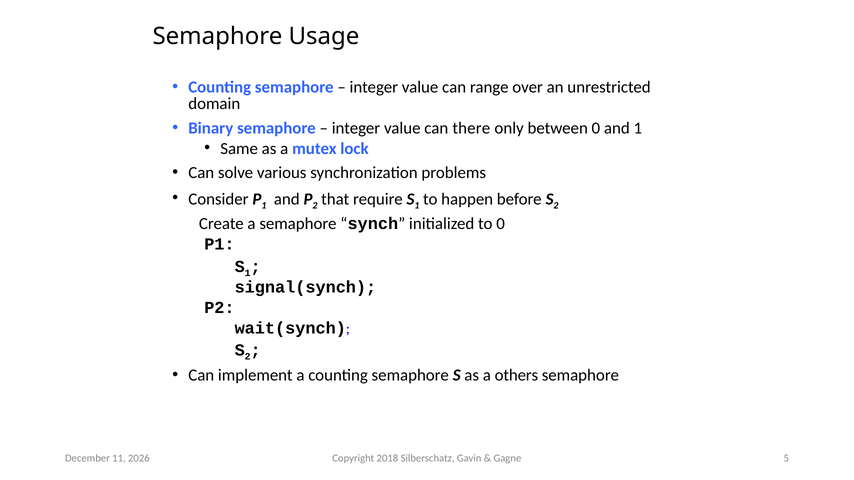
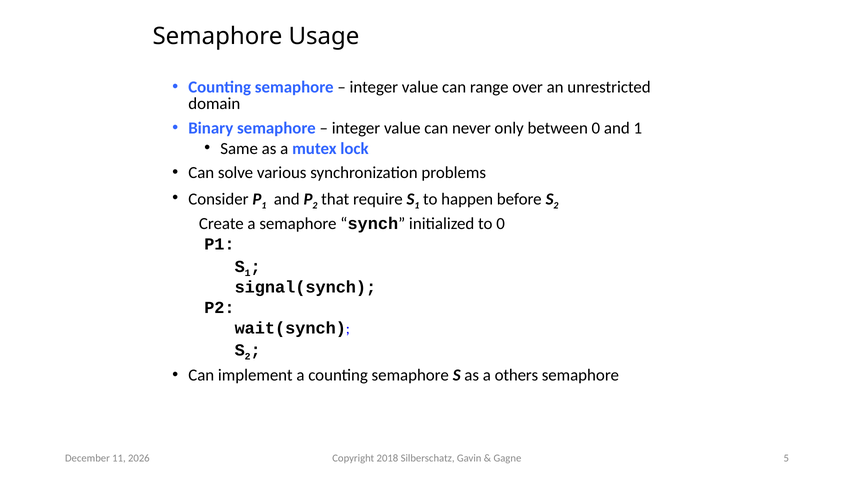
there: there -> never (471, 128)
